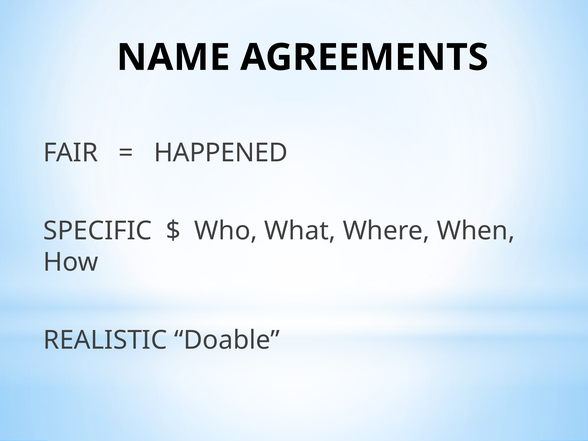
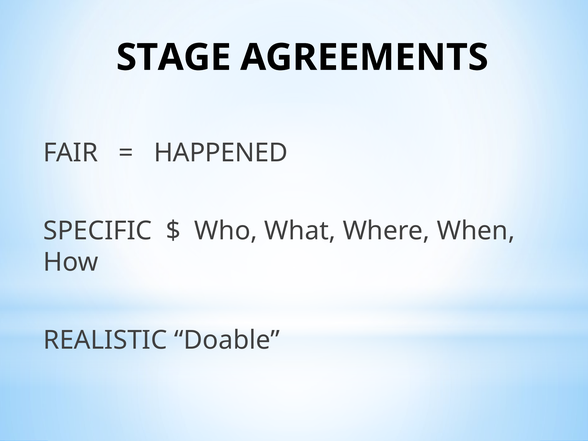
NAME: NAME -> STAGE (174, 58)
